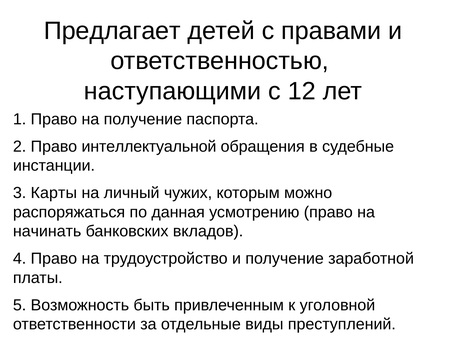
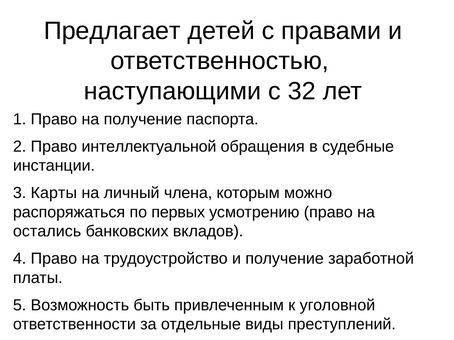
12: 12 -> 32 (302, 91)
чужих: чужих -> члена (188, 193)
данная: данная -> первых (178, 212)
начинать: начинать -> остались (47, 232)
